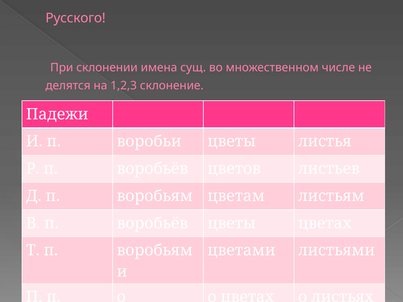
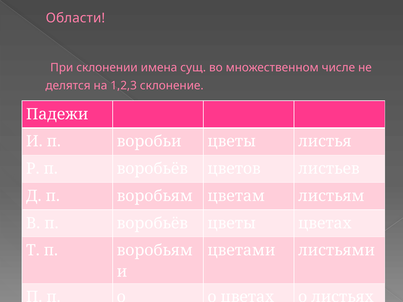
Русского: Русского -> Области (75, 18)
